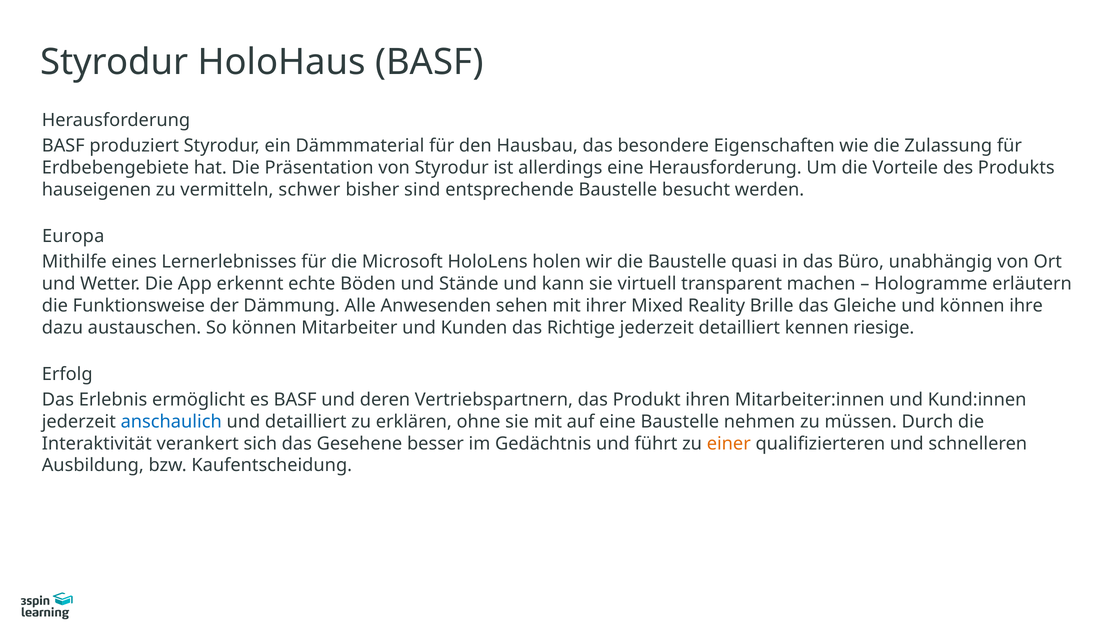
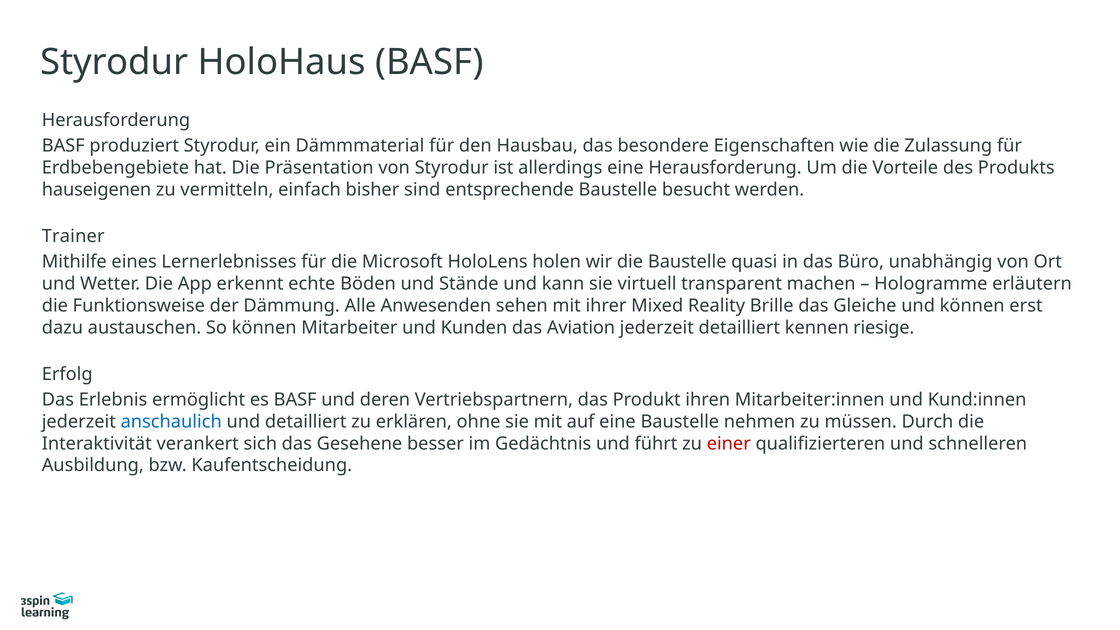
schwer: schwer -> einfach (310, 190)
Europa: Europa -> Trainer (73, 236)
ihre: ihre -> erst (1026, 306)
Richtige: Richtige -> Aviation (581, 327)
einer colour: orange -> red (729, 444)
